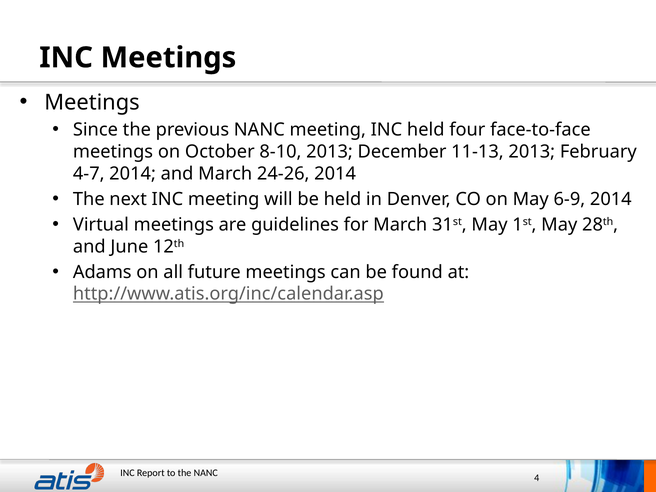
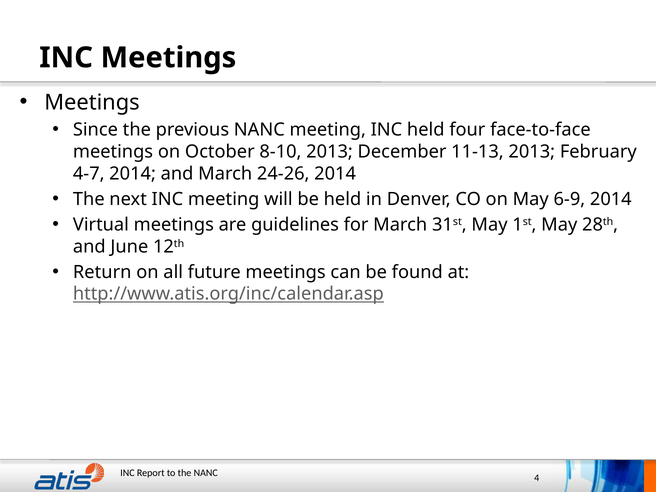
Adams: Adams -> Return (102, 272)
